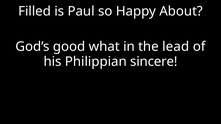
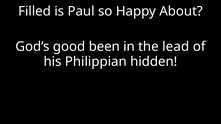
what: what -> been (104, 47)
sincere: sincere -> hidden (154, 62)
